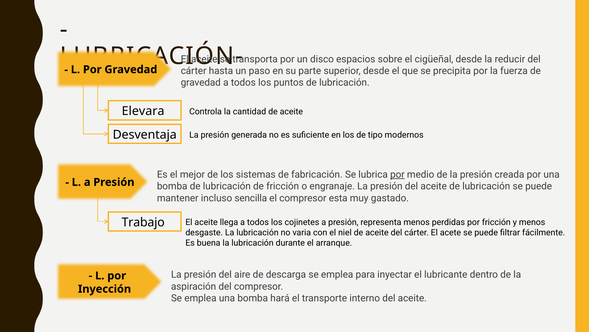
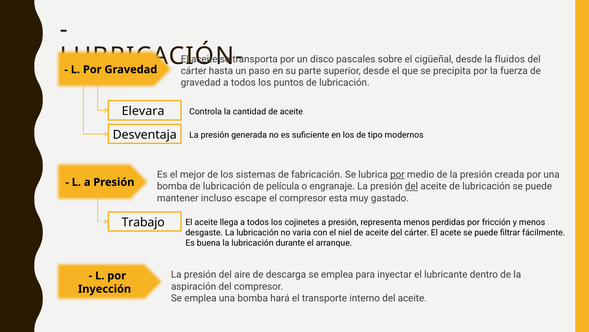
espacios: espacios -> pascales (356, 59)
reducir: reducir -> fluidos (510, 59)
de fricción: fricción -> película (283, 186)
del underline: none -> present (411, 186)
sencilla: sencilla -> escape (251, 198)
